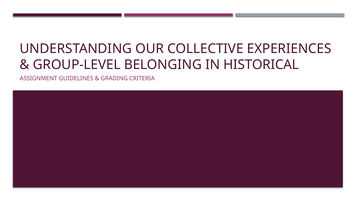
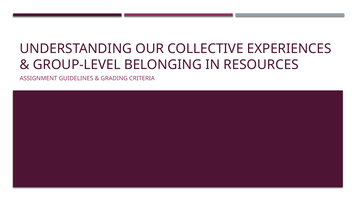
HISTORICAL: HISTORICAL -> RESOURCES (261, 65)
